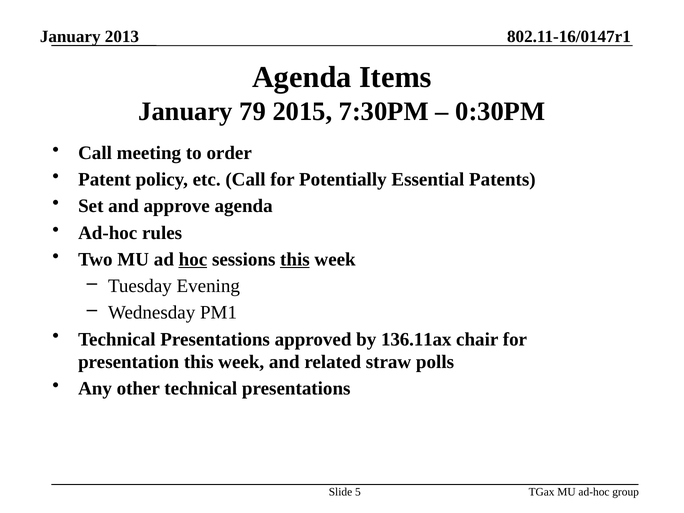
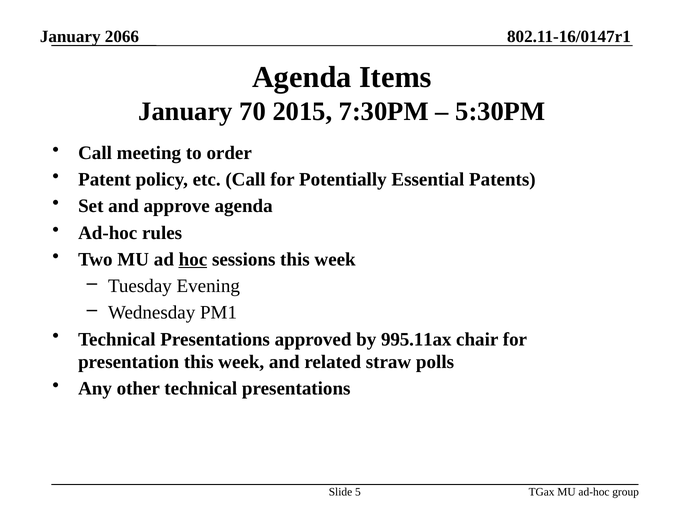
2013: 2013 -> 2066 (122, 37)
79: 79 -> 70 (253, 111)
0:30PM: 0:30PM -> 5:30PM (500, 111)
this underline: present -> none (295, 259)
136.11ax: 136.11ax -> 995.11ax (416, 339)
